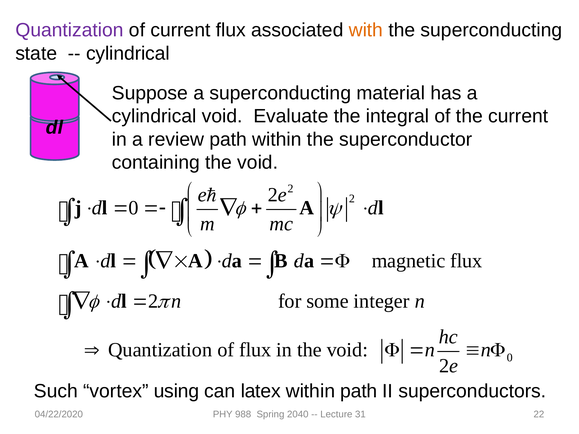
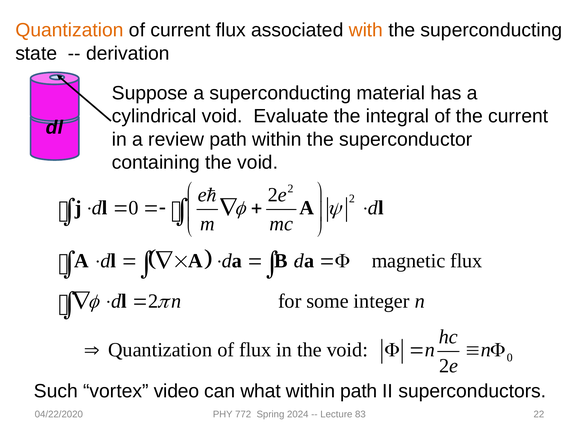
Quantization colour: purple -> orange (69, 30)
cylindrical: cylindrical -> derivation (128, 53)
using: using -> video (176, 392)
latex: latex -> what (261, 392)
988: 988 -> 772 (243, 415)
2040: 2040 -> 2024 (298, 415)
31: 31 -> 83 (360, 415)
